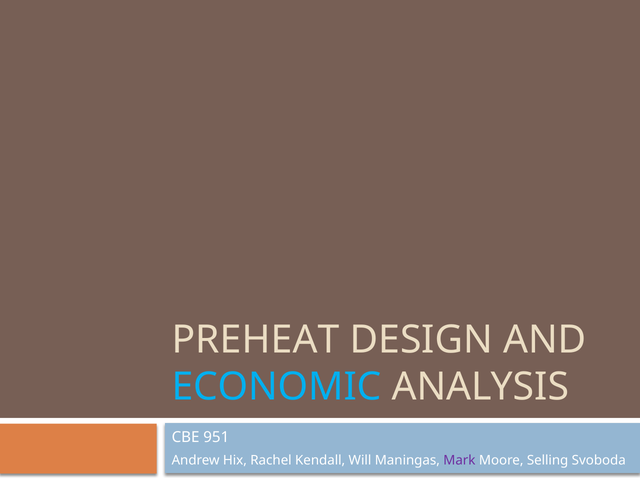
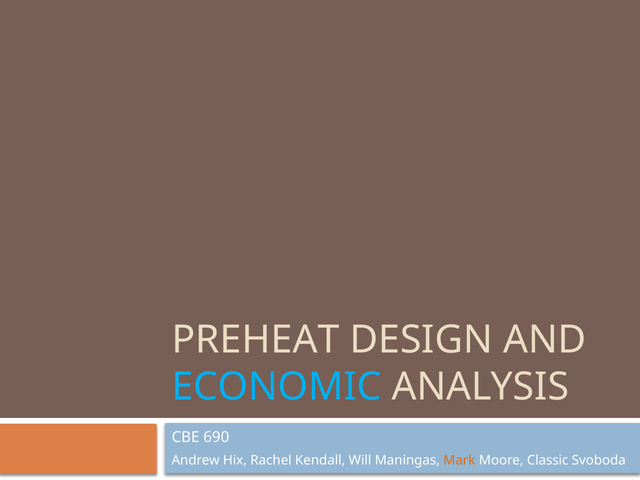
951: 951 -> 690 (216, 437)
Mark colour: purple -> orange (459, 461)
Selling: Selling -> Classic (548, 461)
